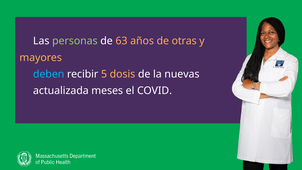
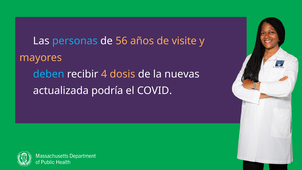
personas colour: light green -> light blue (75, 41)
63: 63 -> 56 (121, 41)
otras: otras -> visite (184, 41)
5: 5 -> 4 (104, 74)
meses: meses -> podría (107, 91)
